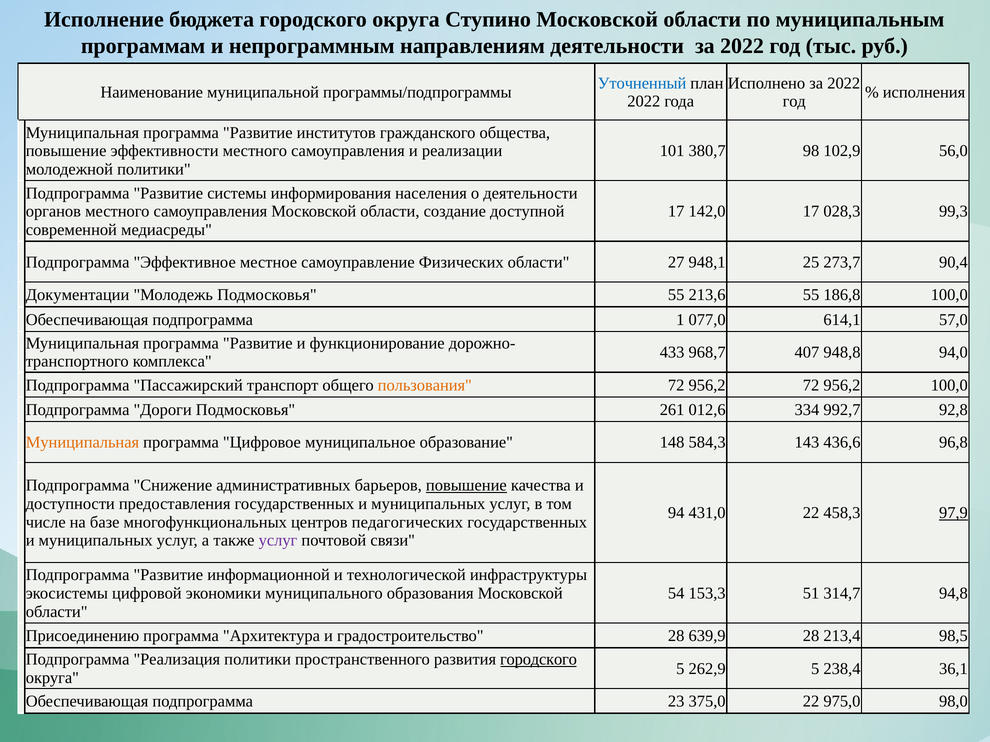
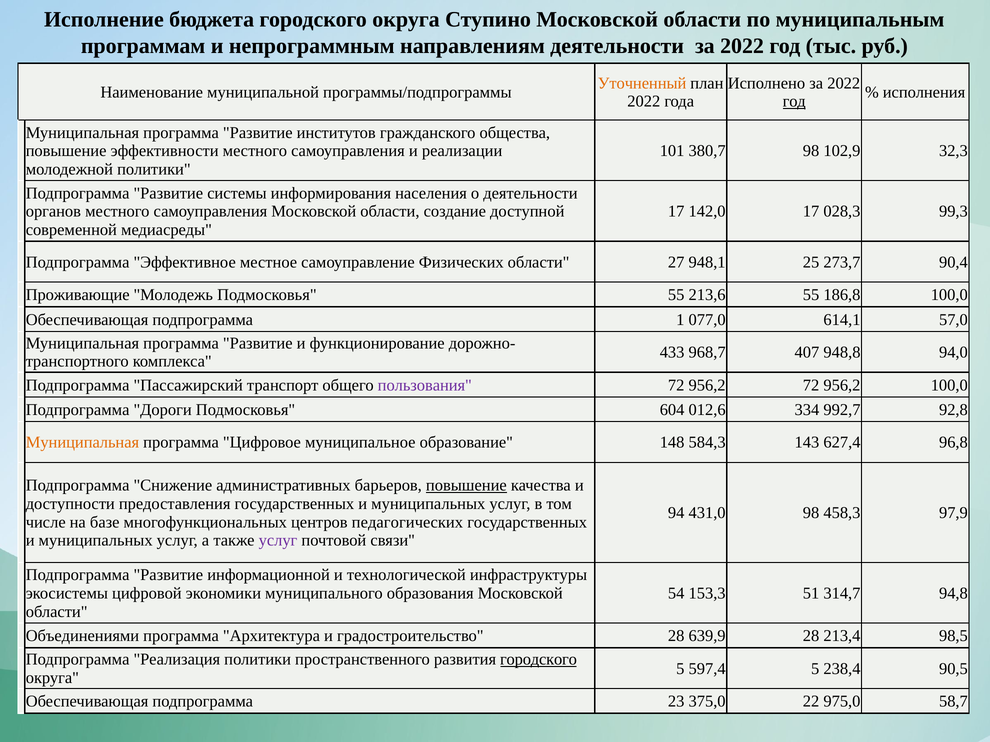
Уточненный colour: blue -> orange (642, 83)
год underline: none -> present (794, 101)
56,0: 56,0 -> 32,3 (953, 151)
Документации: Документации -> Проживающие (78, 295)
пользования colour: orange -> purple (425, 385)
261: 261 -> 604 (672, 410)
436,6: 436,6 -> 627,4 (842, 443)
431,0 22: 22 -> 98 (811, 513)
97,9 underline: present -> none (953, 513)
Присоединению: Присоединению -> Объединениями (82, 636)
262,9: 262,9 -> 597,4 (707, 669)
36,1: 36,1 -> 90,5 (953, 669)
98,0: 98,0 -> 58,7 (953, 702)
